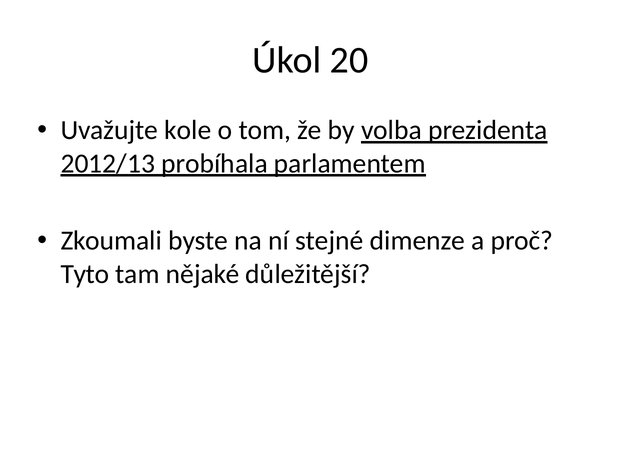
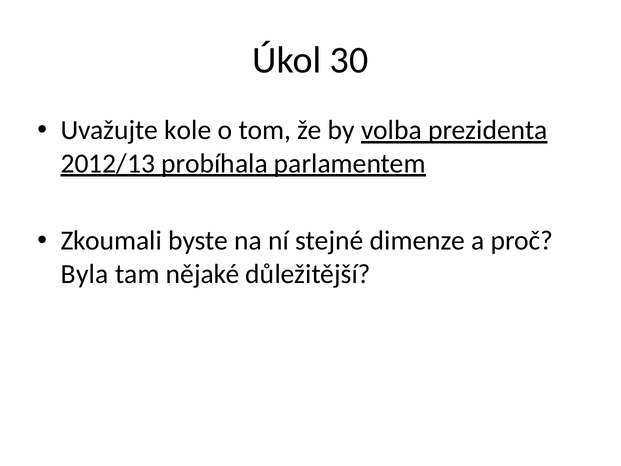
20: 20 -> 30 (349, 60)
Tyto: Tyto -> Byla (85, 274)
